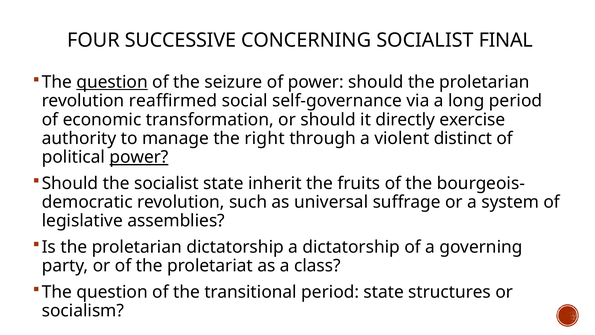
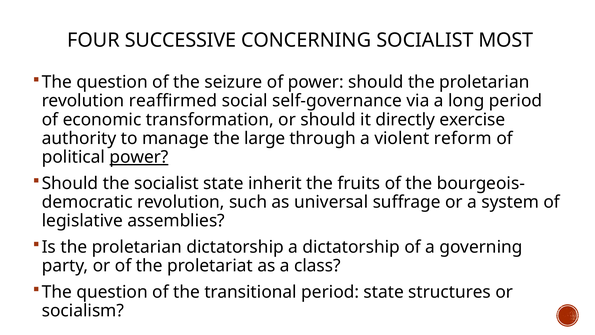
FINAL: FINAL -> MOST (506, 40)
question underline: present -> none (112, 82)
right: right -> large (265, 138)
distinct: distinct -> reform (463, 138)
